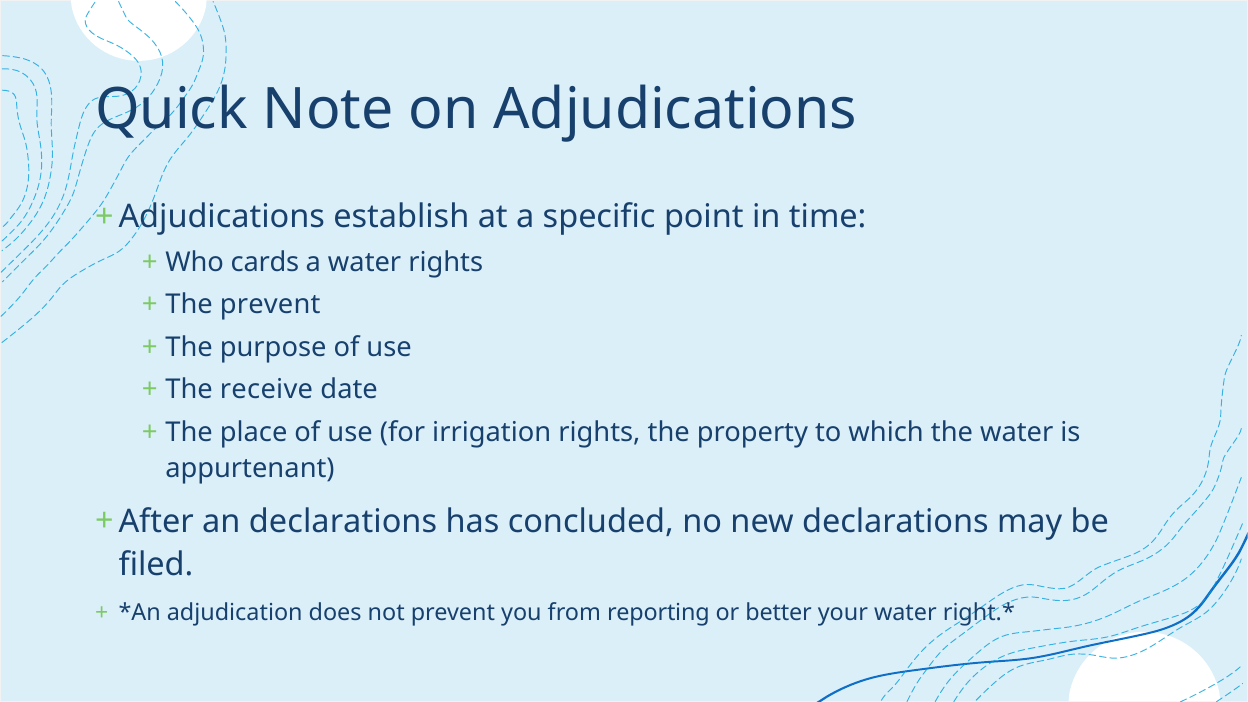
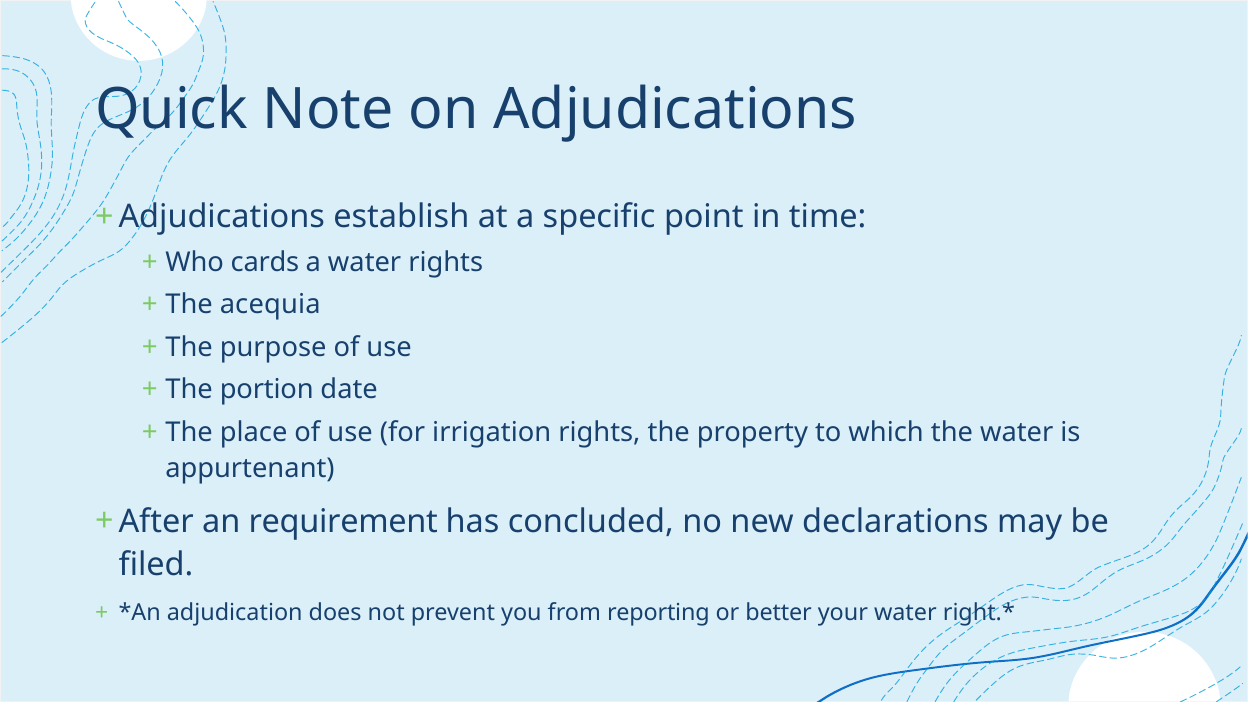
The prevent: prevent -> acequia (270, 305)
receive: receive -> portion (267, 390)
an declarations: declarations -> requirement (343, 521)
